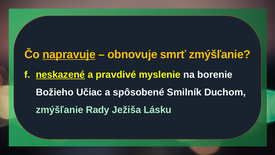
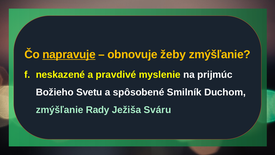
smrť: smrť -> žeby (173, 54)
neskazené underline: present -> none (60, 75)
borenie: borenie -> prijmúc (215, 75)
Učiac: Učiac -> Svetu (89, 92)
Lásku: Lásku -> Sváru (157, 110)
